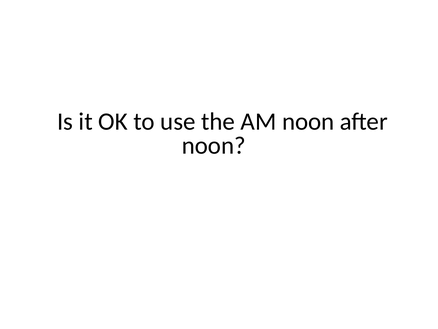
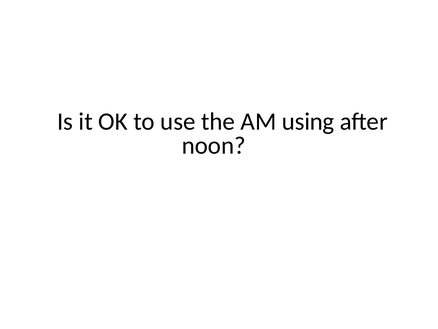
AM noon: noon -> using (308, 121)
